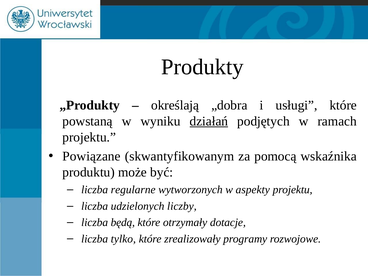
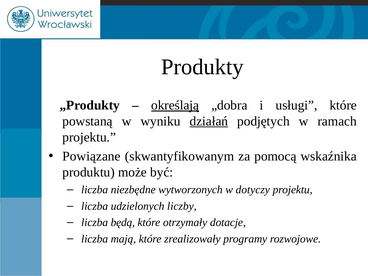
określają underline: none -> present (175, 105)
regularne: regularne -> niezbędne (133, 190)
aspekty: aspekty -> dotyczy (253, 190)
tylko: tylko -> mają (123, 239)
